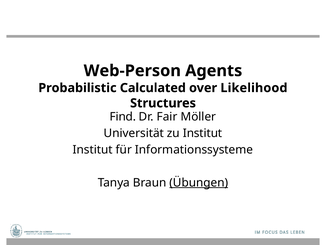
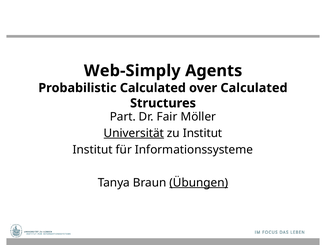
Web-Person: Web-Person -> Web-Simply (132, 71)
over Likelihood: Likelihood -> Calculated (254, 88)
Find: Find -> Part (123, 116)
Universität underline: none -> present (134, 133)
